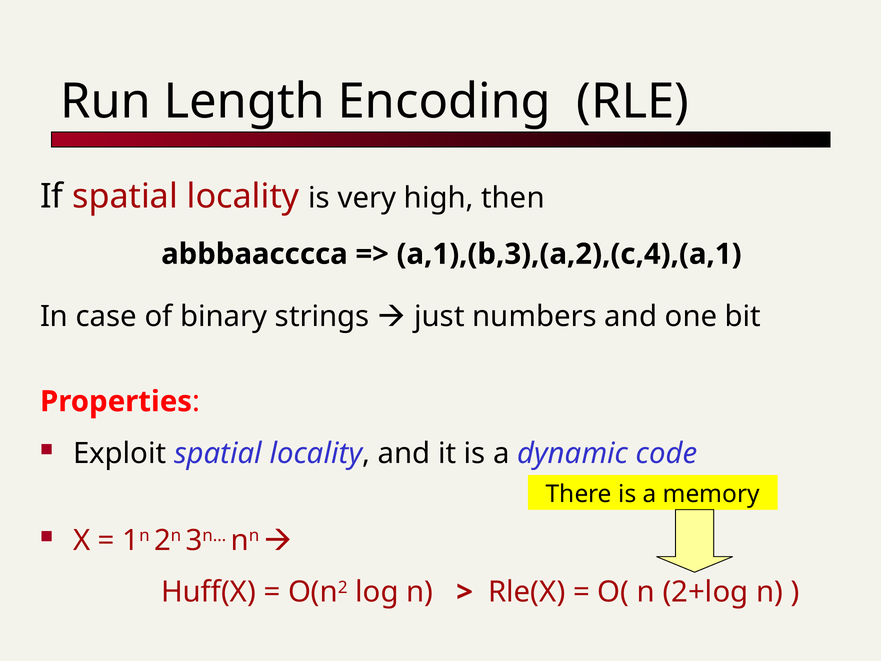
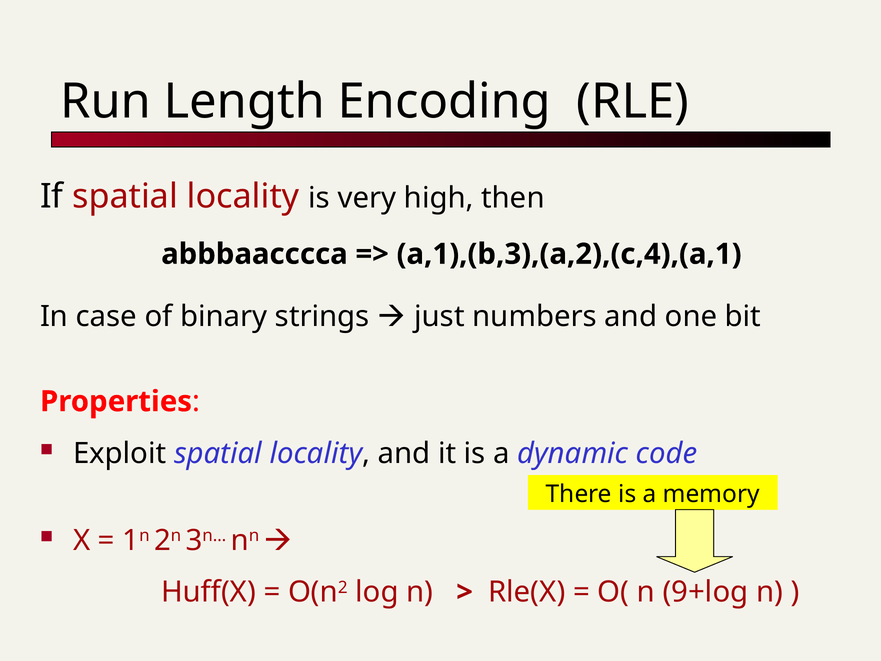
2+log: 2+log -> 9+log (706, 592)
